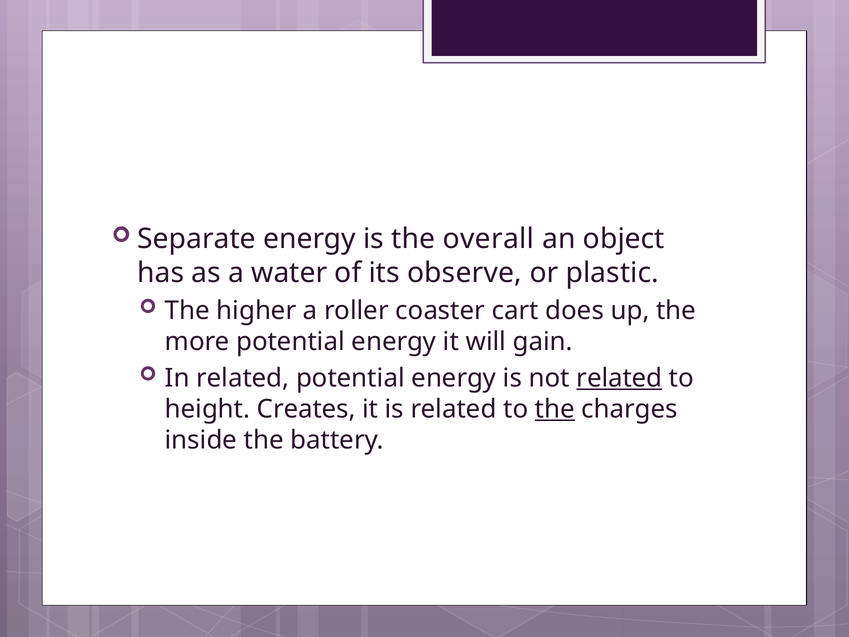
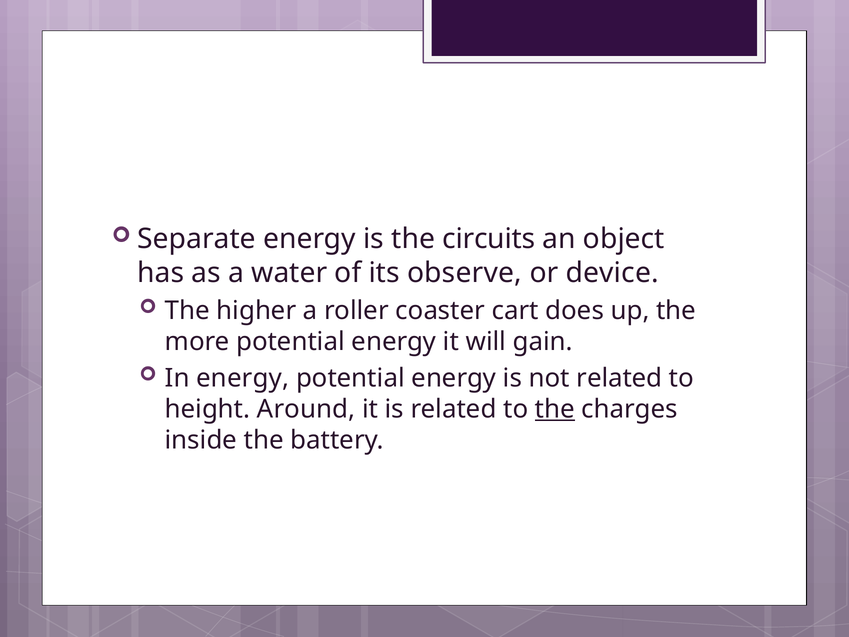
overall: overall -> circuits (489, 239)
plastic: plastic -> device (612, 273)
In related: related -> energy (243, 378)
related underline: present -> none (619, 378)
Creates: Creates -> Around (306, 409)
